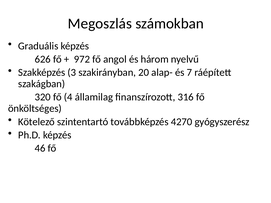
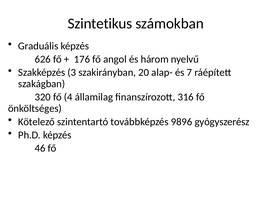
Megoszlás: Megoszlás -> Szintetikus (100, 24)
972: 972 -> 176 (82, 59)
4270: 4270 -> 9896 (182, 122)
